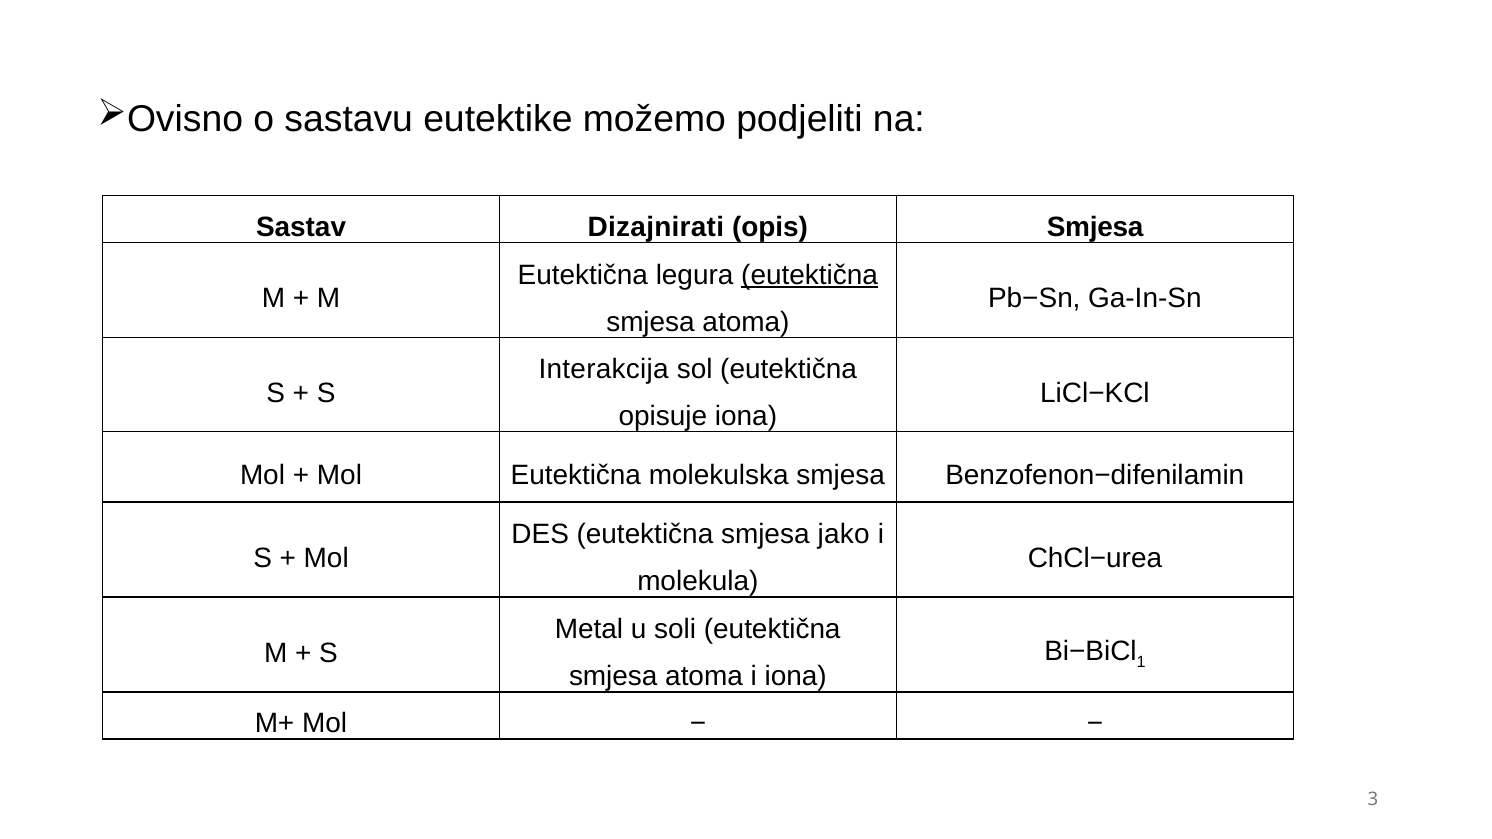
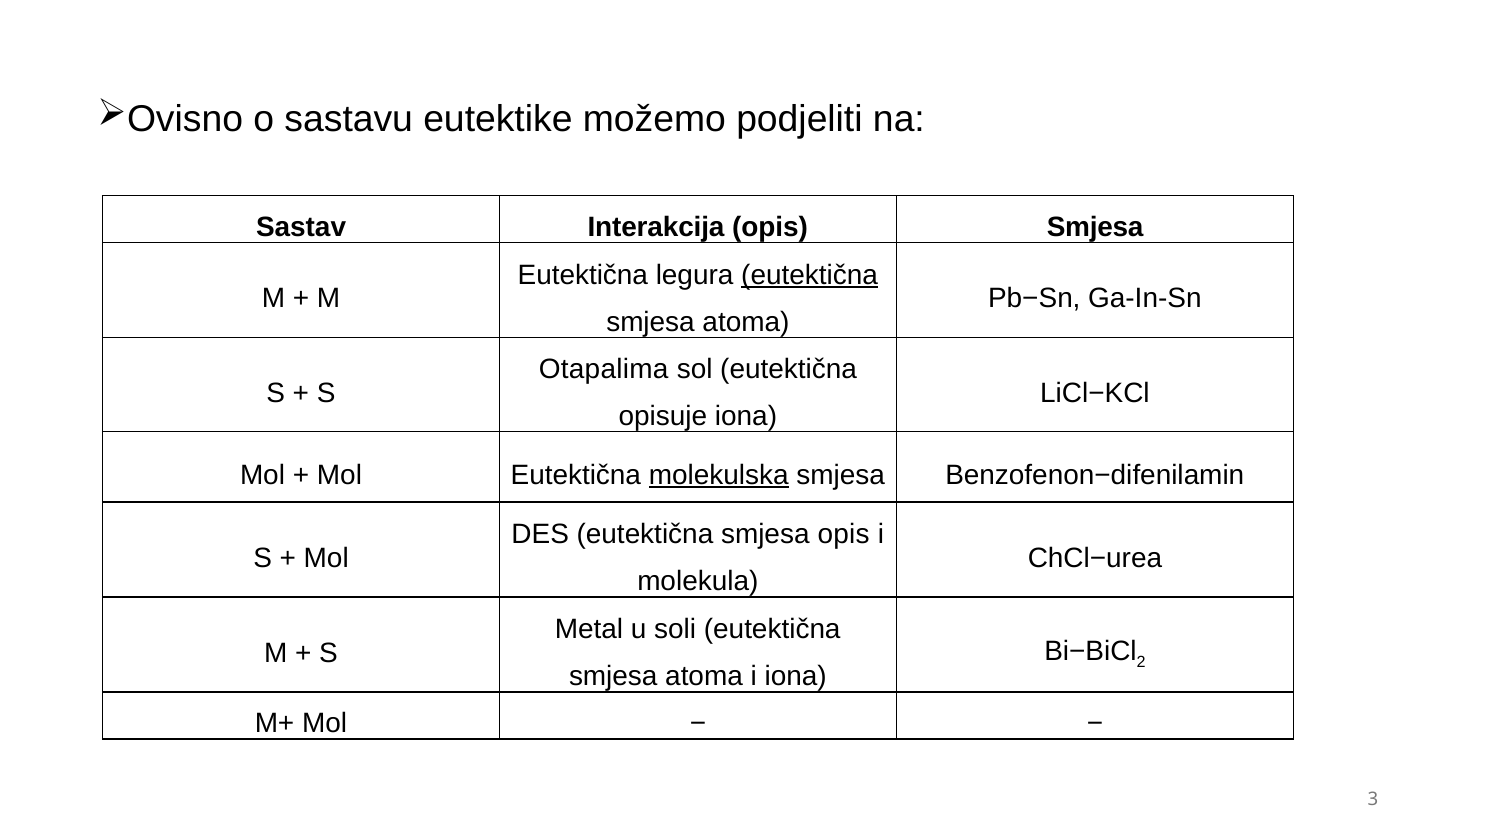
Dizajnirati: Dizajnirati -> Interakcija (656, 228)
Interakcija: Interakcija -> Otapalima (604, 370)
molekulska underline: none -> present (719, 475)
smjesa jako: jako -> opis (844, 535)
1: 1 -> 2 (1141, 663)
